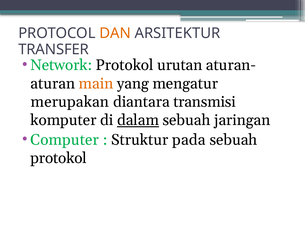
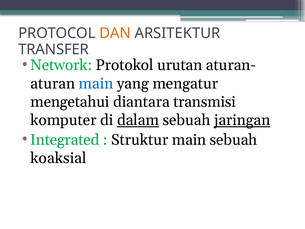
main colour: orange -> blue (96, 83)
merupakan: merupakan -> mengetahui (70, 102)
jaringan underline: none -> present (242, 120)
Computer: Computer -> Integrated (65, 140)
Struktur pada: pada -> main (189, 140)
protokol: protokol -> koaksial (58, 158)
